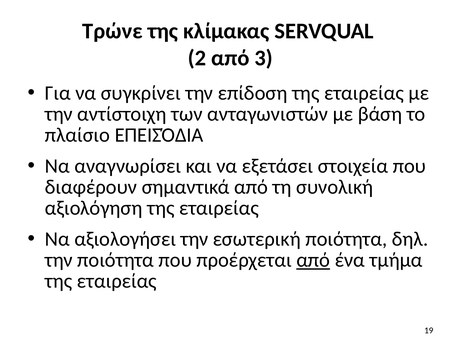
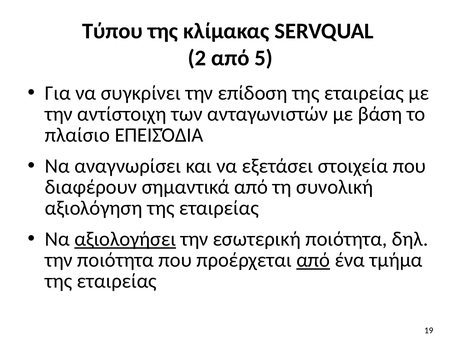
Τρώνε: Τρώνε -> Τύπου (112, 31)
3: 3 -> 5 (264, 58)
αξιολογήσει underline: none -> present (125, 239)
